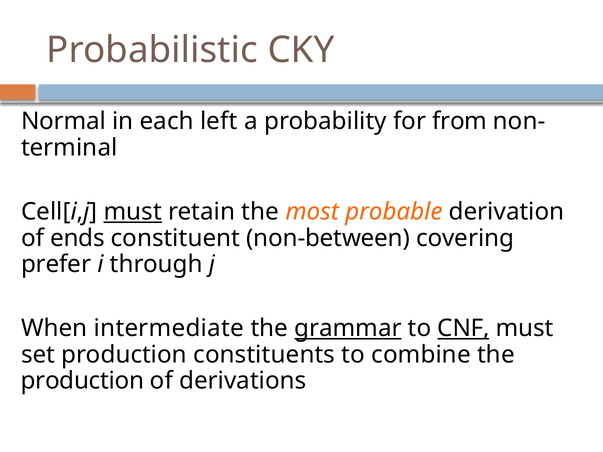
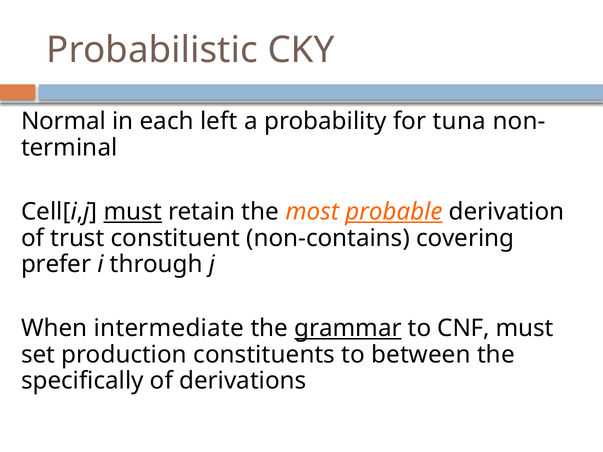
from: from -> tuna (459, 121)
probable underline: none -> present (394, 212)
ends: ends -> trust (77, 238)
non-between: non-between -> non-contains (328, 238)
CNF underline: present -> none (464, 329)
combine: combine -> between (421, 355)
production: production -> specifically (82, 381)
